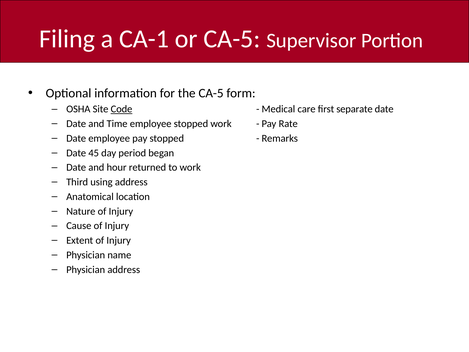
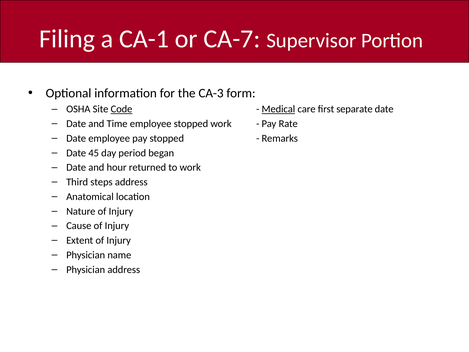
or CA-5: CA-5 -> CA-7 (232, 39)
the CA-5: CA-5 -> CA-3 (211, 93)
Medical underline: none -> present (278, 109)
using: using -> steps (101, 182)
